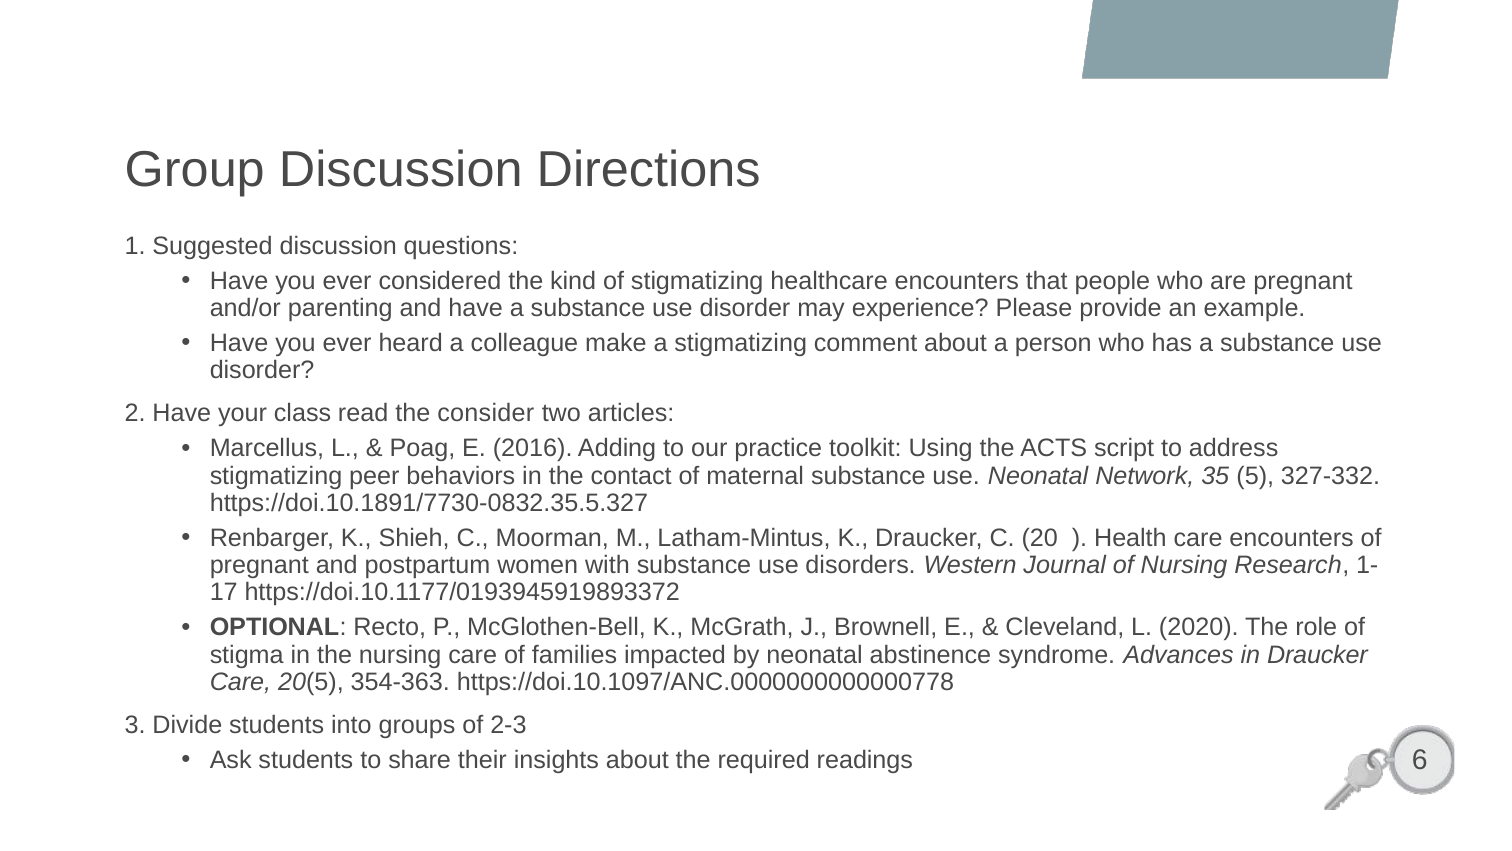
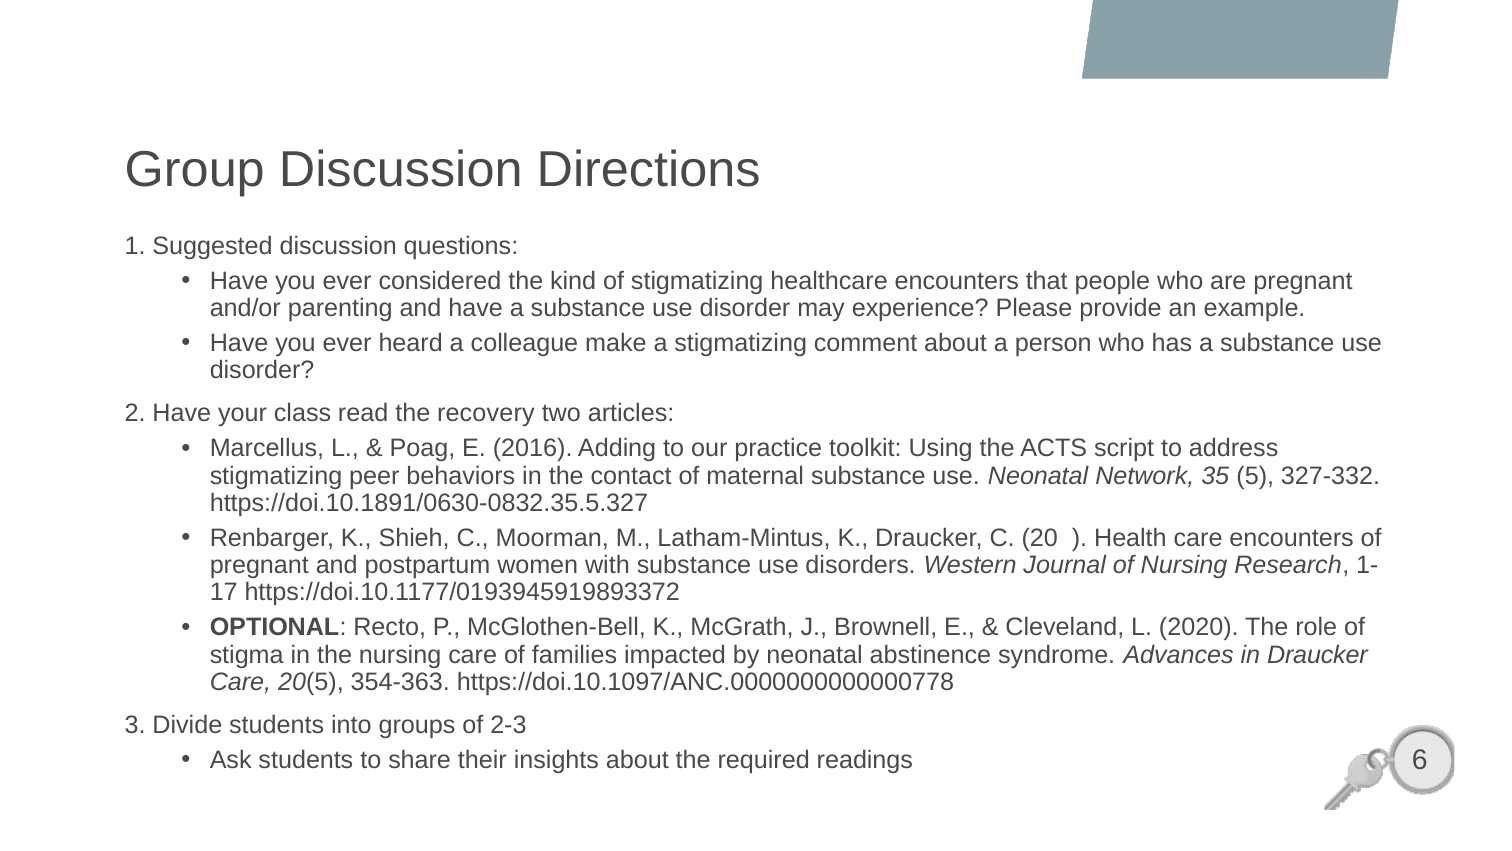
consider: consider -> recovery (486, 413)
https://doi.10.1891/7730-0832.35.5.327: https://doi.10.1891/7730-0832.35.5.327 -> https://doi.10.1891/0630-0832.35.5.327 (429, 503)
